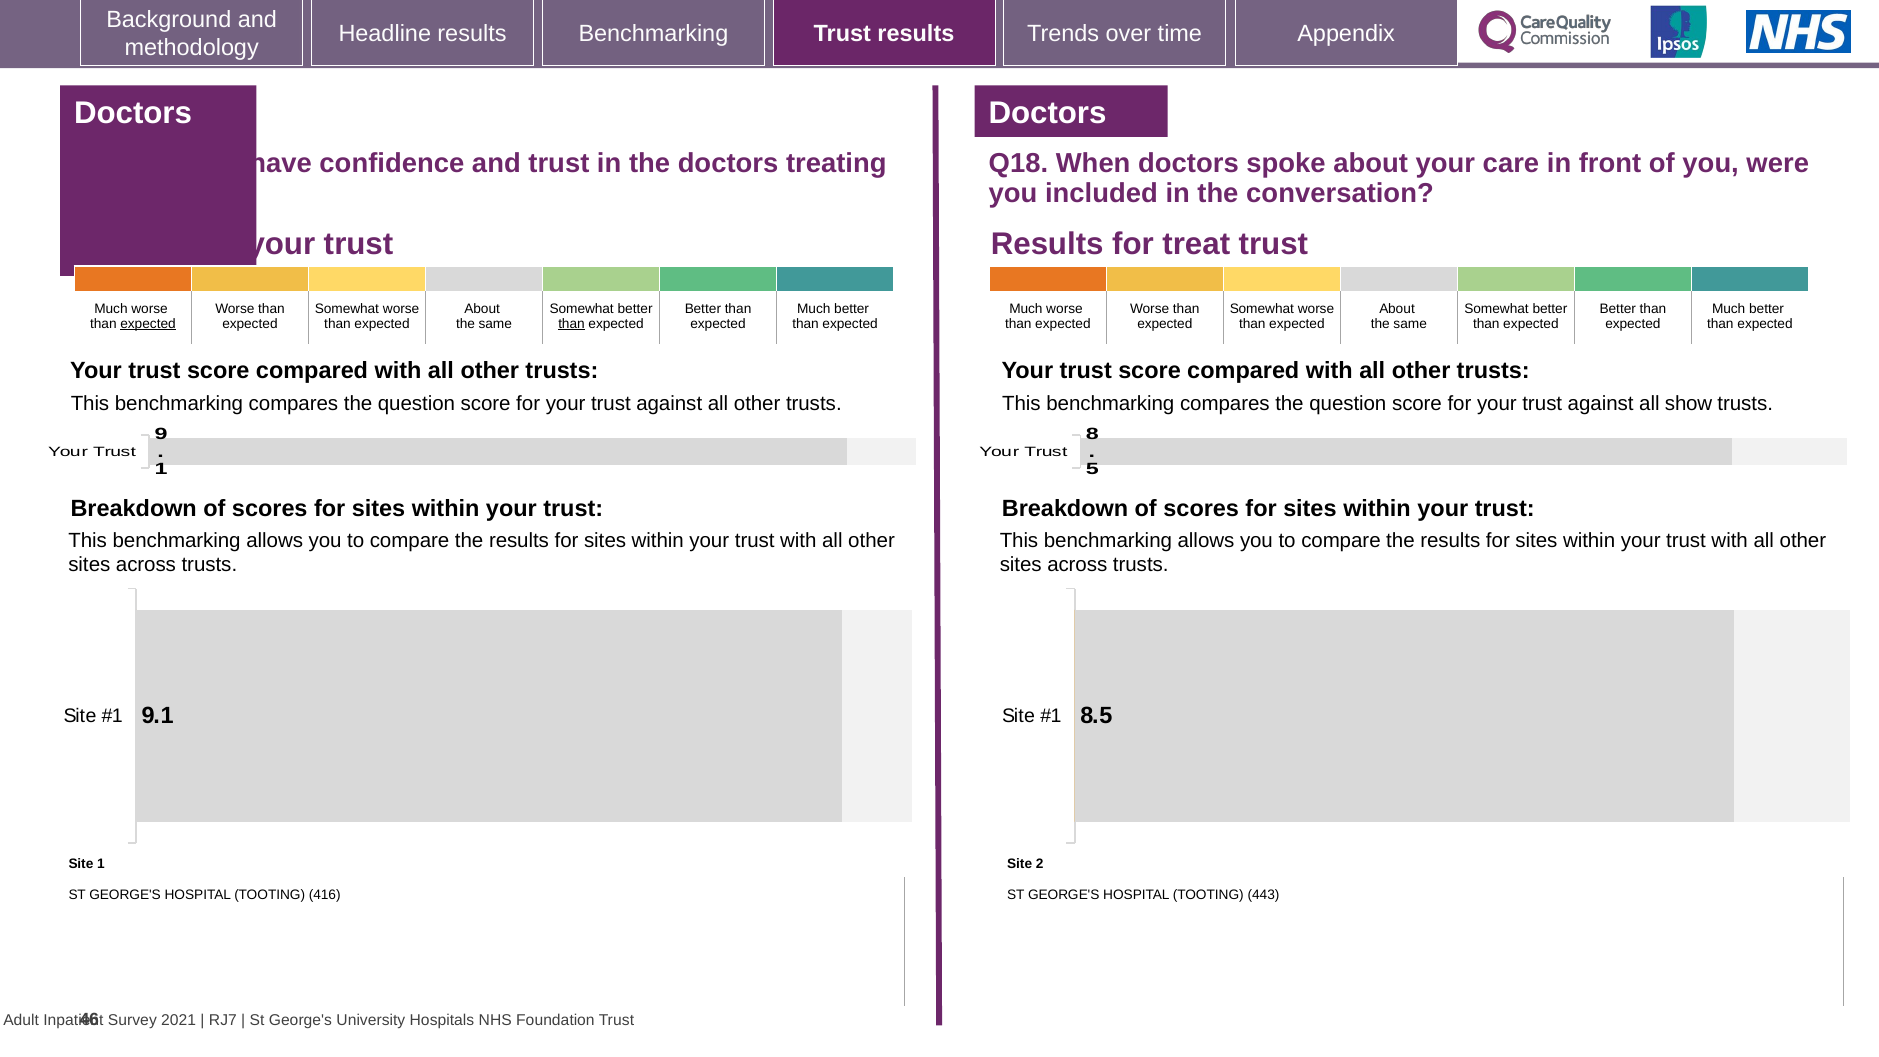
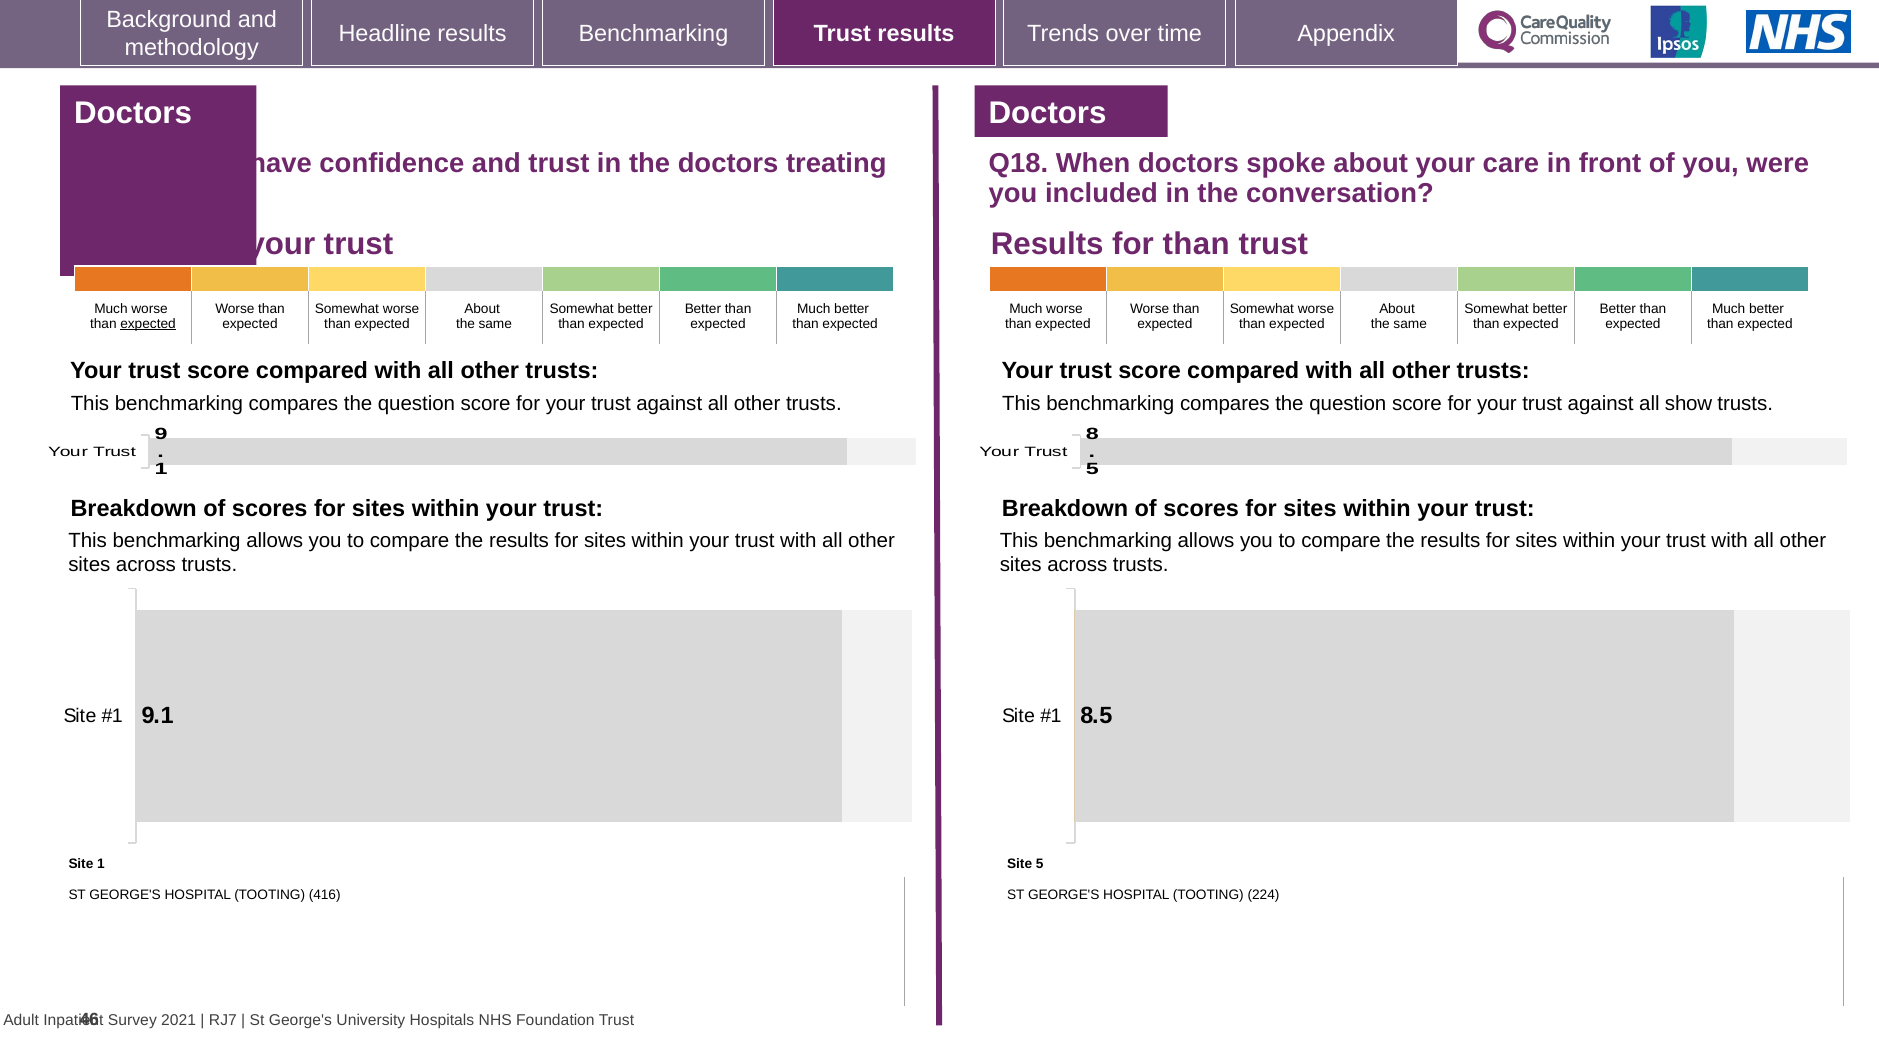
for treat: treat -> than (1196, 244)
than underline: present -> none (572, 324)
Site 2: 2 -> 5 (1040, 864)
443: 443 -> 224 (1264, 895)
